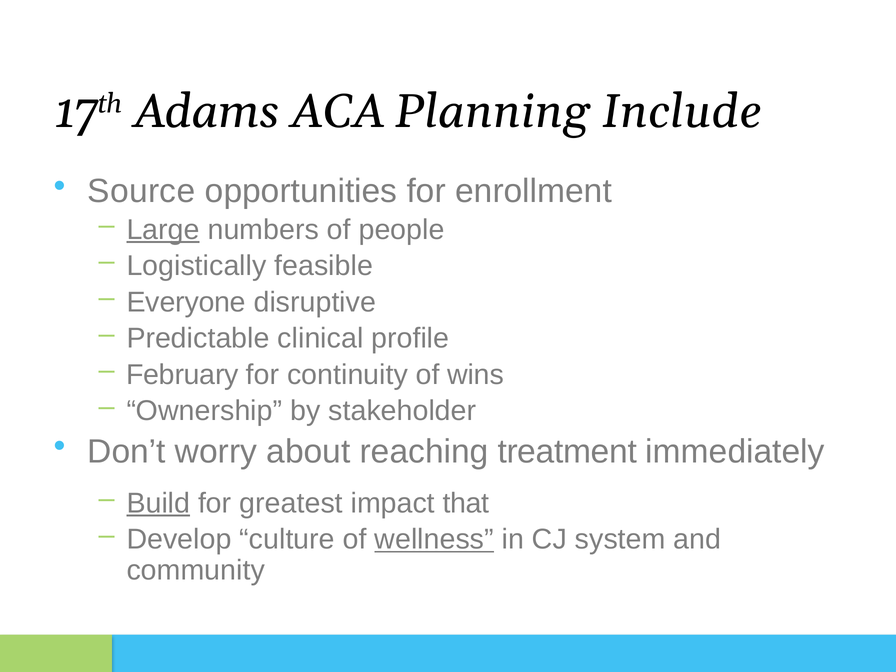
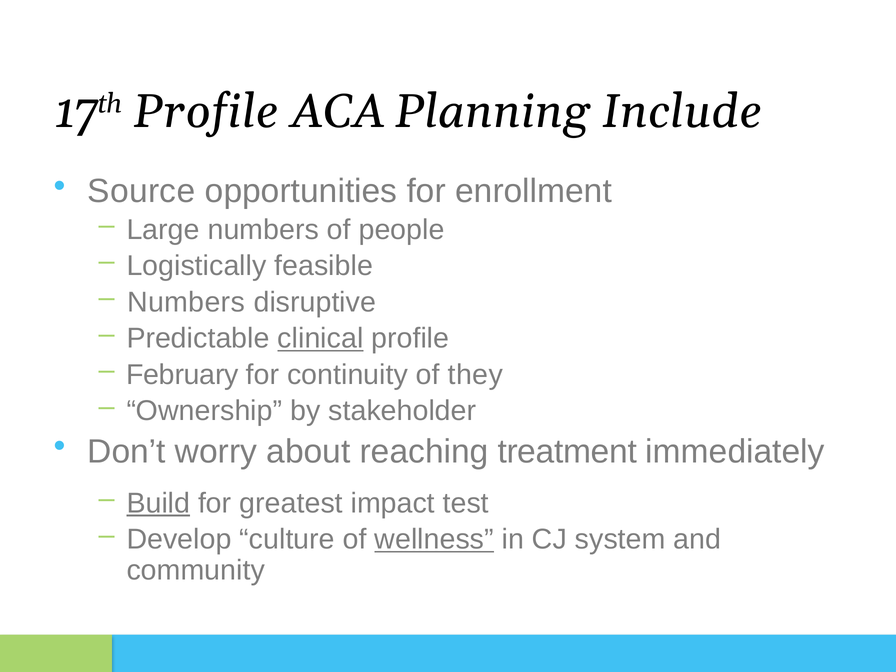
17th Adams: Adams -> Profile (206, 112)
Large underline: present -> none (163, 230)
Everyone: Everyone -> Numbers (186, 302)
clinical underline: none -> present (320, 338)
wins: wins -> they (475, 375)
that: that -> test (466, 503)
